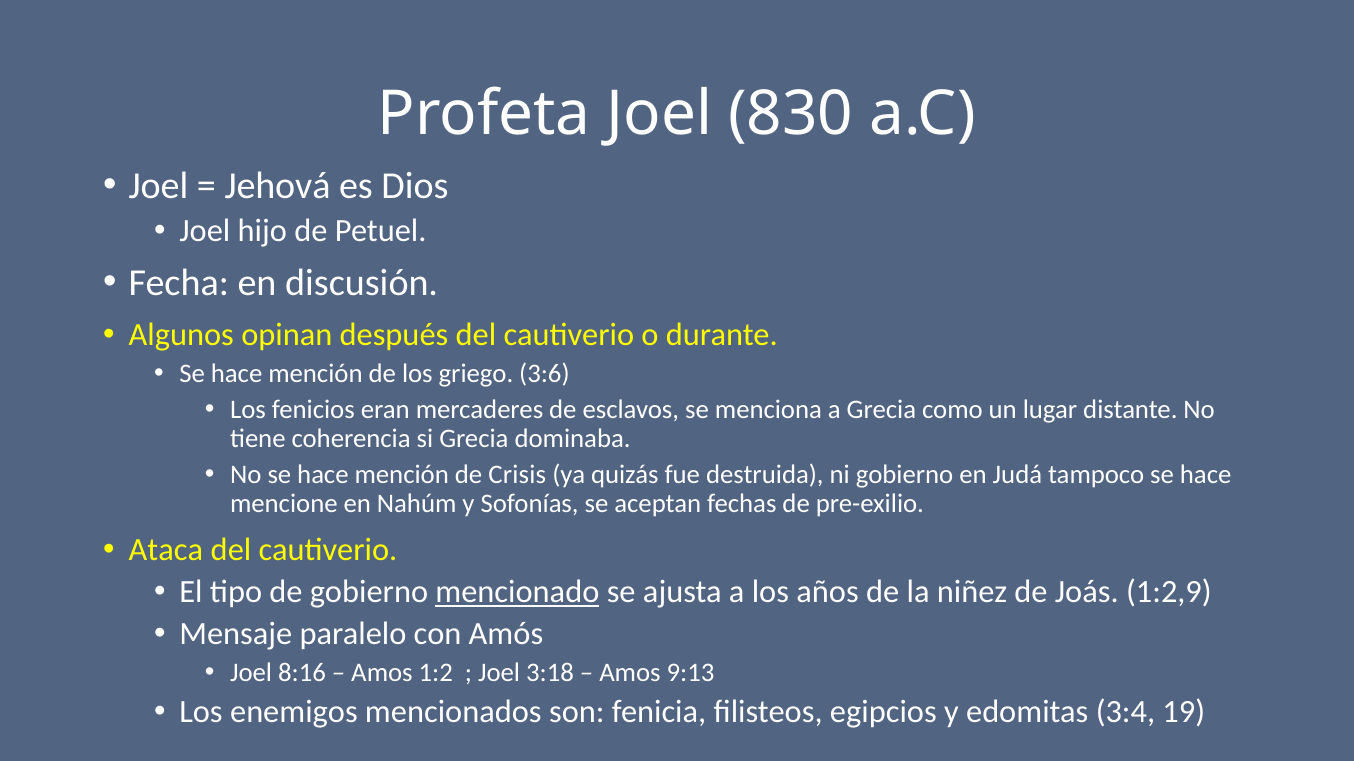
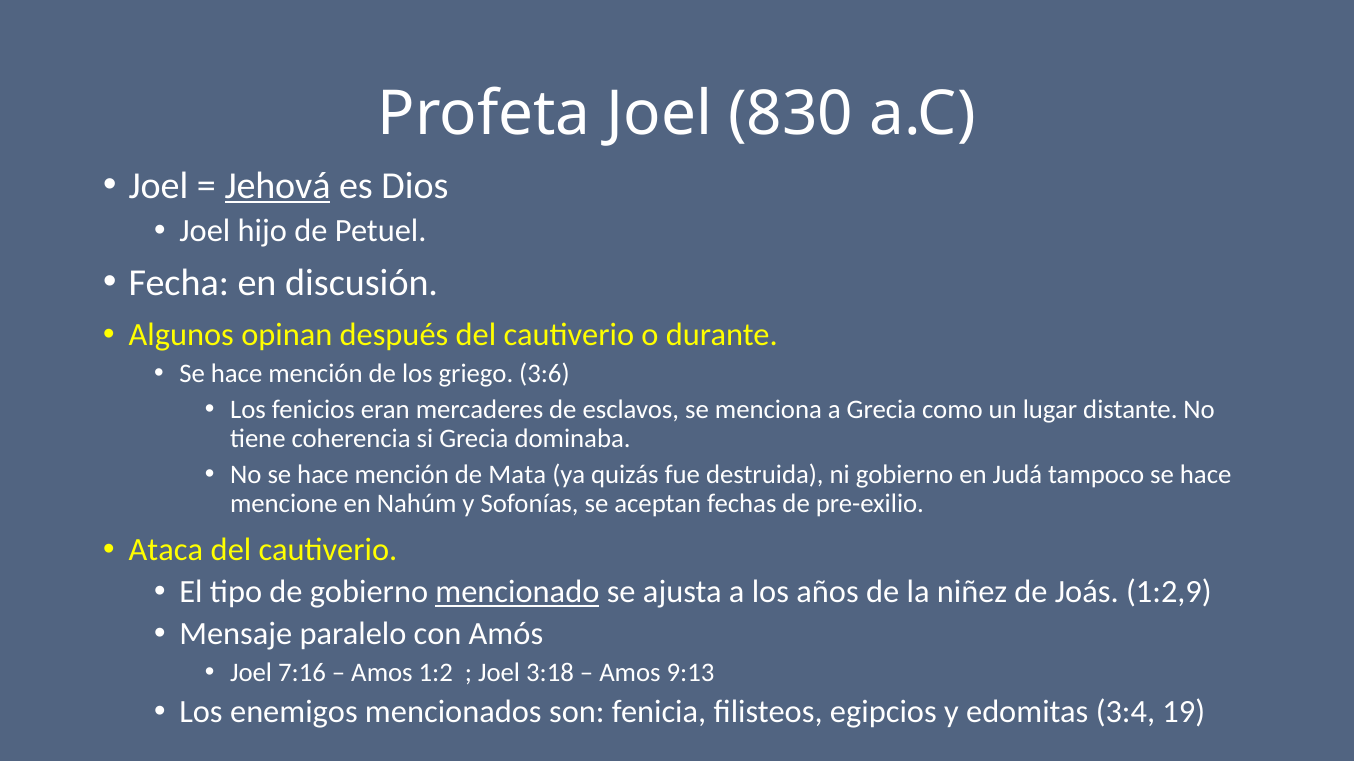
Jehová underline: none -> present (278, 186)
Crisis: Crisis -> Mata (517, 475)
8:16: 8:16 -> 7:16 (302, 673)
